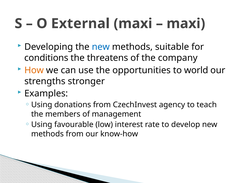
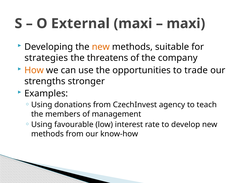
new colour: blue -> orange (101, 47)
conditions: conditions -> strategies (46, 58)
world: world -> trade (196, 70)
